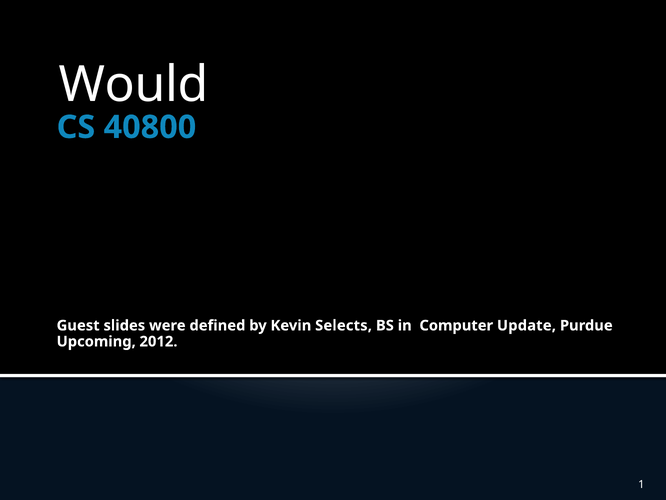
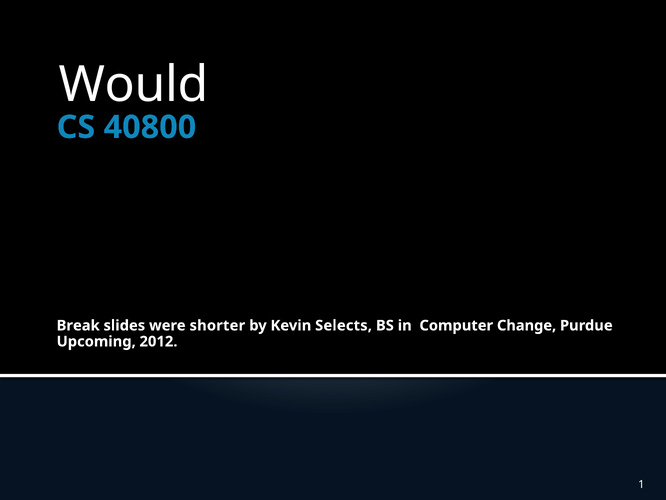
Guest: Guest -> Break (78, 325)
defined: defined -> shorter (217, 325)
Update: Update -> Change (527, 325)
